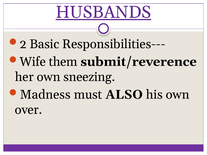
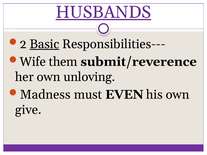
Basic underline: none -> present (44, 44)
sneezing: sneezing -> unloving (89, 77)
ALSO: ALSO -> EVEN (124, 95)
over: over -> give (28, 110)
